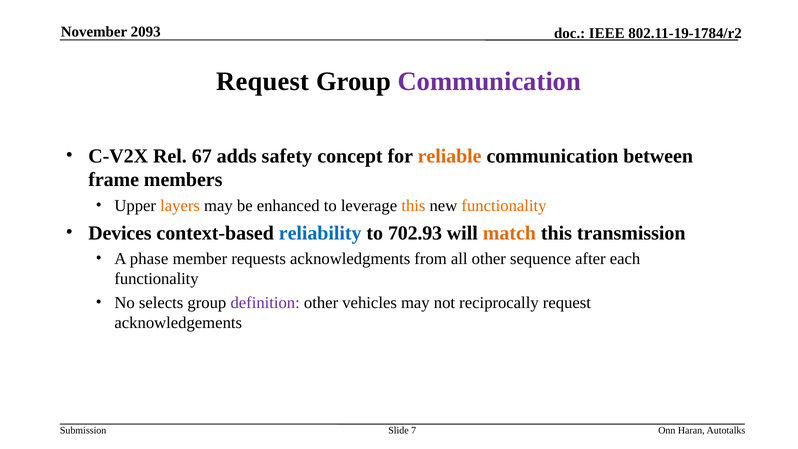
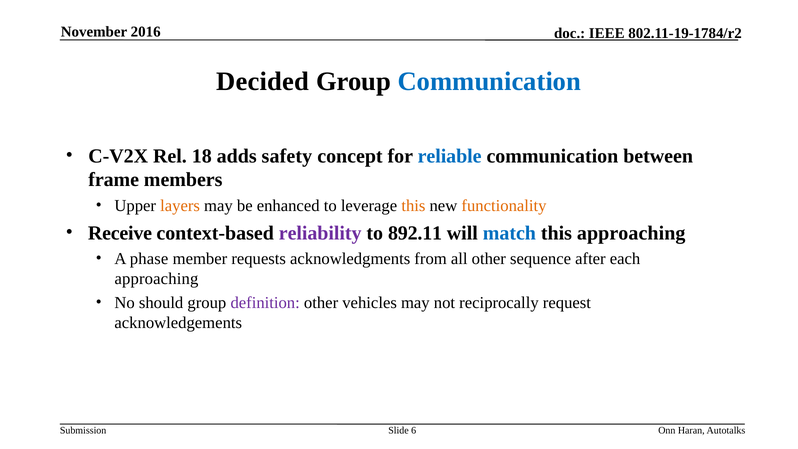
2093: 2093 -> 2016 (146, 32)
Request: Request -> Decided (263, 82)
Communication colour: purple -> blue (489, 82)
67: 67 -> 18 (202, 156)
reliable colour: orange -> blue (450, 156)
Devices: Devices -> Receive (120, 233)
reliability colour: blue -> purple (320, 233)
702.93: 702.93 -> 892.11 (415, 233)
match colour: orange -> blue (509, 233)
this transmission: transmission -> approaching (631, 233)
functionality: functionality -> approaching (156, 279)
selects: selects -> should (161, 303)
7: 7 -> 6 (414, 431)
